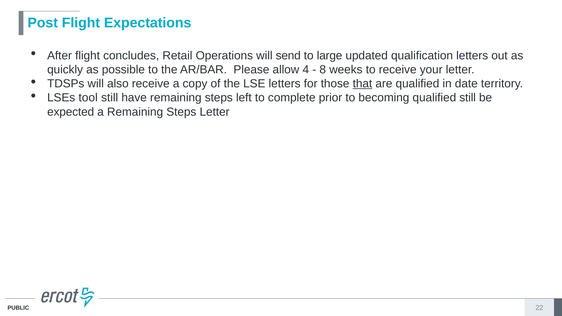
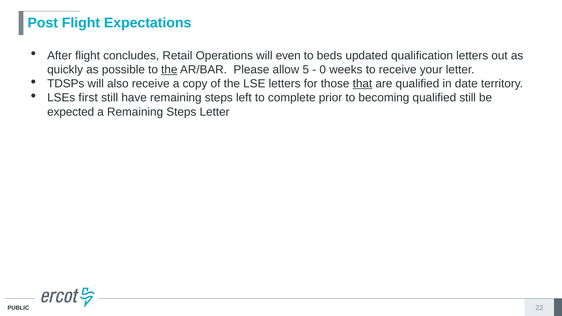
send: send -> even (288, 56)
large: large -> beds (329, 56)
the underline: none -> present (169, 70)
4: 4 -> 5 (306, 70)
8: 8 -> 0 (323, 70)
tool: tool -> first (88, 98)
